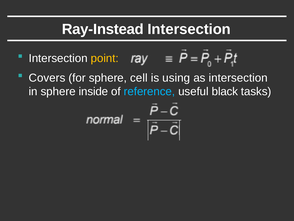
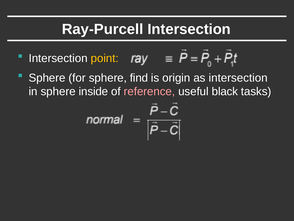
Ray-Instead: Ray-Instead -> Ray-Purcell (103, 29)
Covers: Covers -> Sphere (47, 78)
cell: cell -> find (139, 78)
using: using -> origin (176, 78)
reference colour: light blue -> pink (149, 91)
